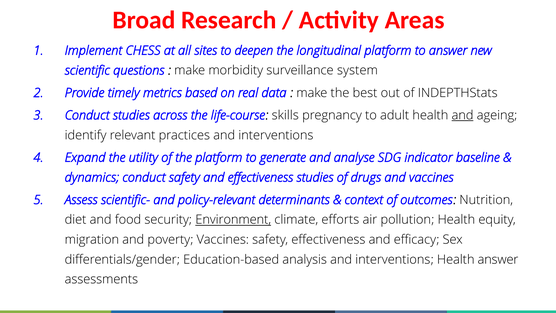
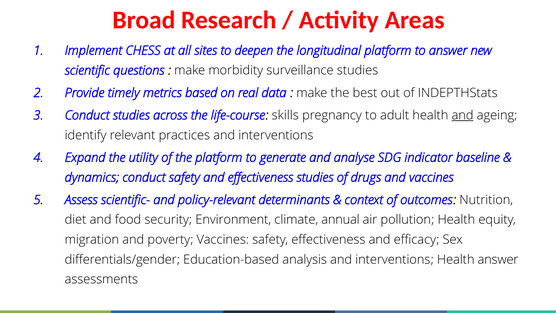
surveillance system: system -> studies (358, 70)
Environment underline: present -> none (233, 220)
efforts: efforts -> annual (340, 220)
